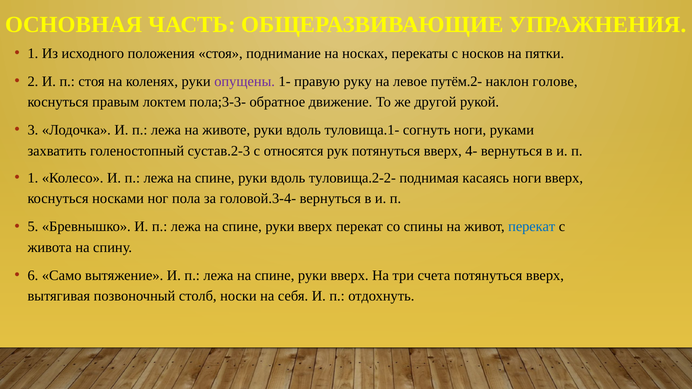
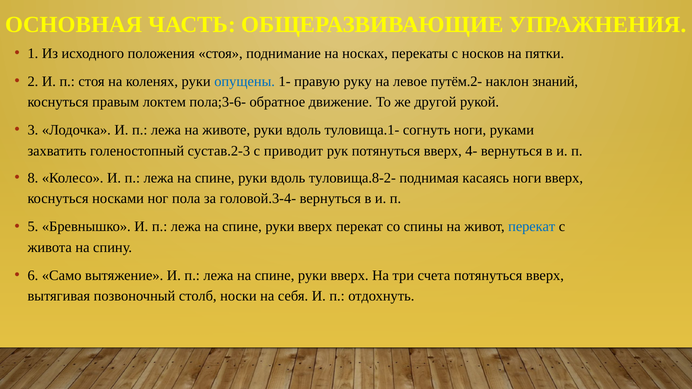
опущены colour: purple -> blue (245, 81)
голове: голове -> знаний (555, 81)
пола;3-3-: пола;3-3- -> пола;3-6- (218, 102)
относятся: относятся -> приводит (293, 151)
1: 1 -> 8 (33, 178)
туловища.2-2-: туловища.2-2- -> туловища.8-2- (352, 178)
